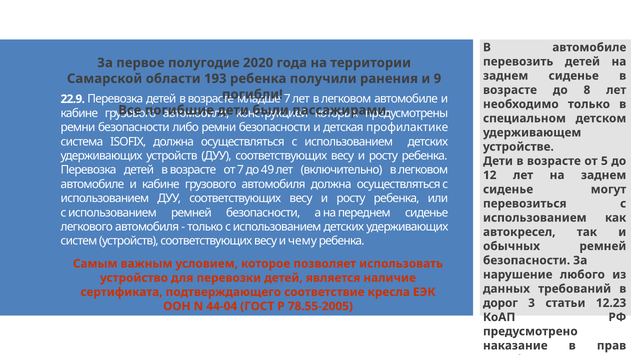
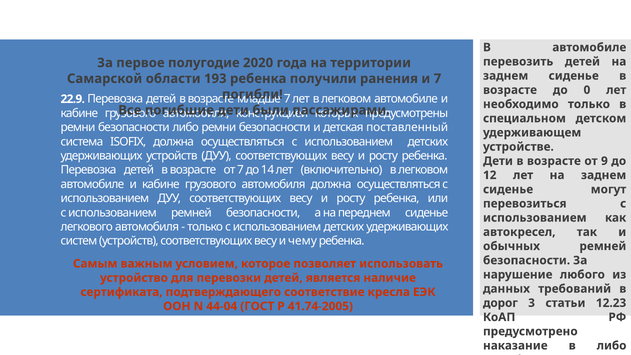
и 9: 9 -> 7 (437, 79)
8: 8 -> 0 (587, 90)
профилактике: профилактике -> поставленный (407, 127)
5: 5 -> 9 (604, 161)
49: 49 -> 14 (267, 170)
78.55-2005: 78.55-2005 -> 41.74-2005 (320, 306)
в прав: прав -> либо (612, 346)
